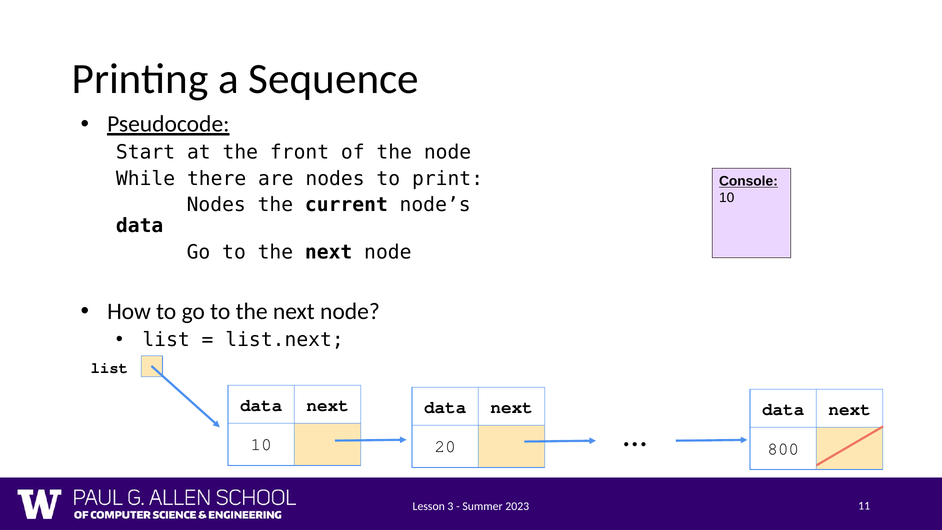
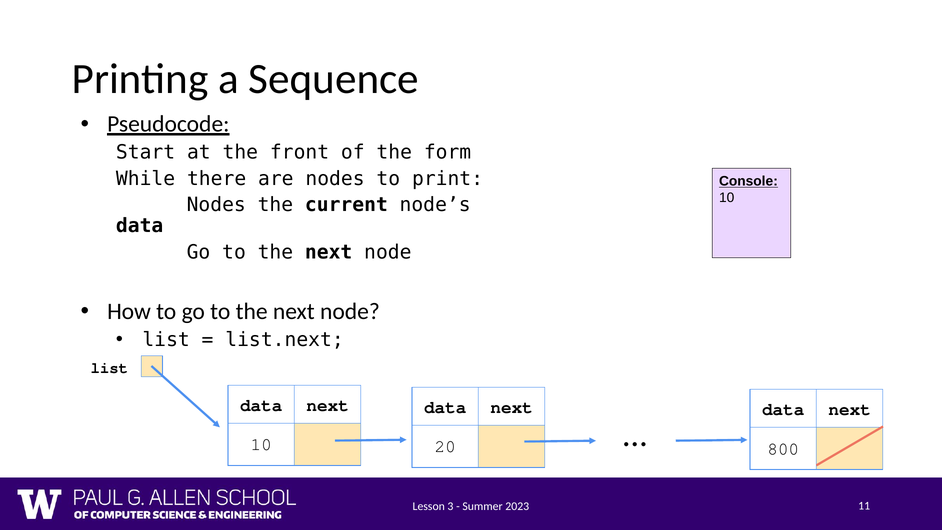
the node: node -> form (448, 152)
